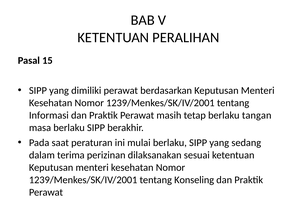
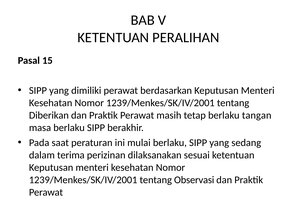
Informasi: Informasi -> Diberikan (49, 115)
Konseling: Konseling -> Observasi (194, 180)
